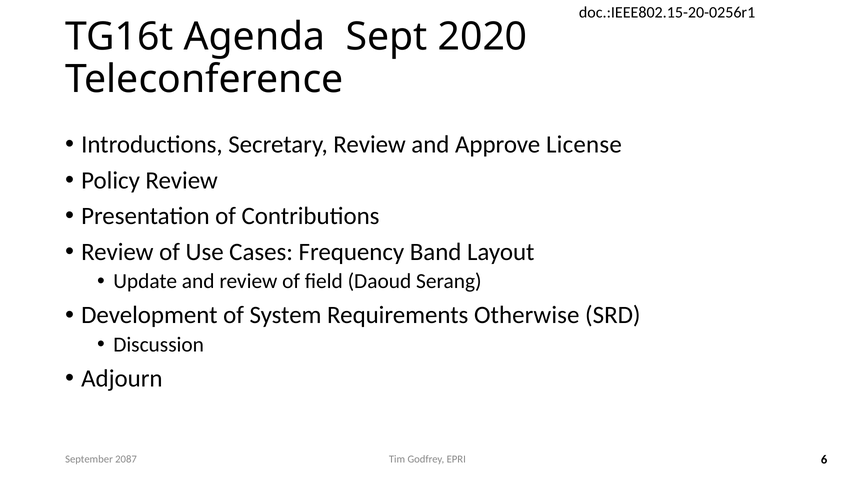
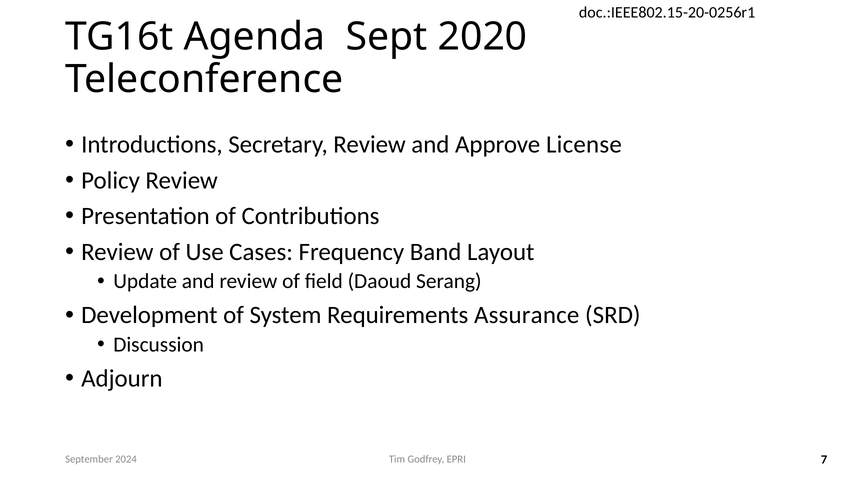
Otherwise: Otherwise -> Assurance (527, 315)
6: 6 -> 7 (824, 459)
2087: 2087 -> 2024 (126, 459)
